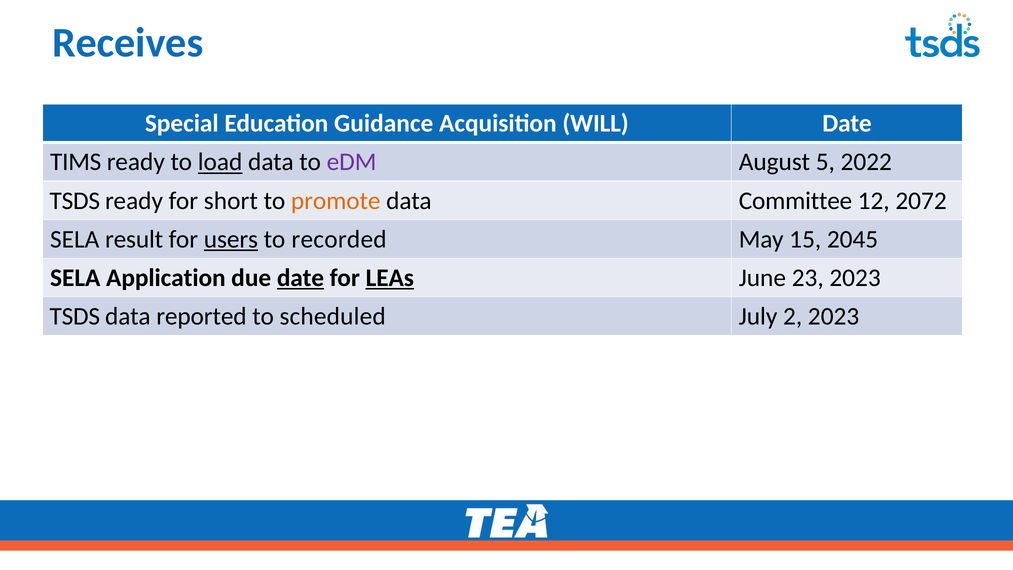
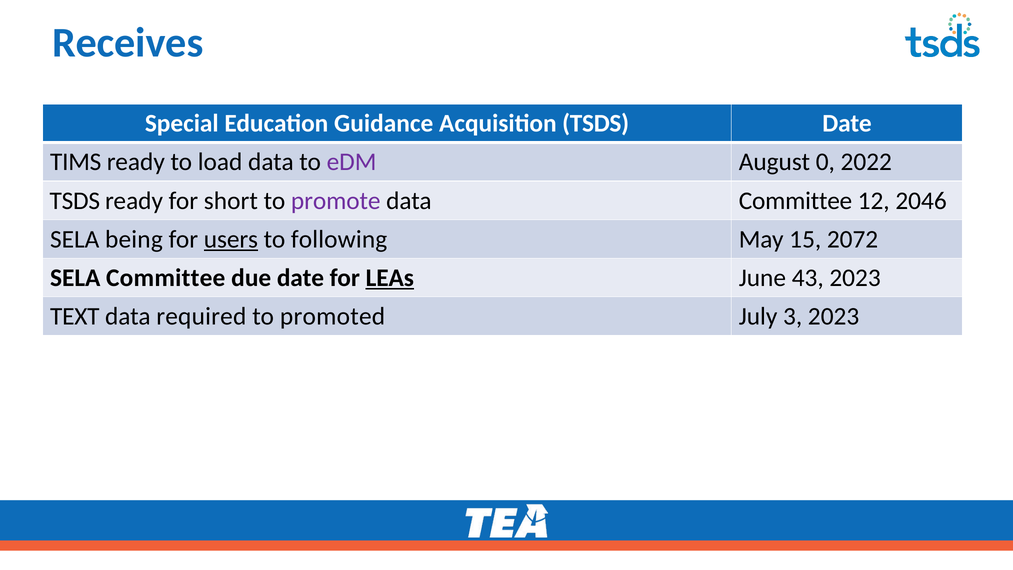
Acquisition WILL: WILL -> TSDS (596, 124)
load underline: present -> none (220, 162)
5: 5 -> 0 (825, 162)
promote colour: orange -> purple (336, 201)
2072: 2072 -> 2046 (921, 201)
result: result -> being (134, 239)
recorded: recorded -> following (339, 239)
2045: 2045 -> 2072 (853, 239)
SELA Application: Application -> Committee (166, 278)
date underline: present -> none (301, 278)
23: 23 -> 43 (808, 278)
TSDS: TSDS -> TEXT (75, 316)
reported: reported -> required (201, 316)
scheduled: scheduled -> promoted (333, 316)
2: 2 -> 3 (793, 316)
